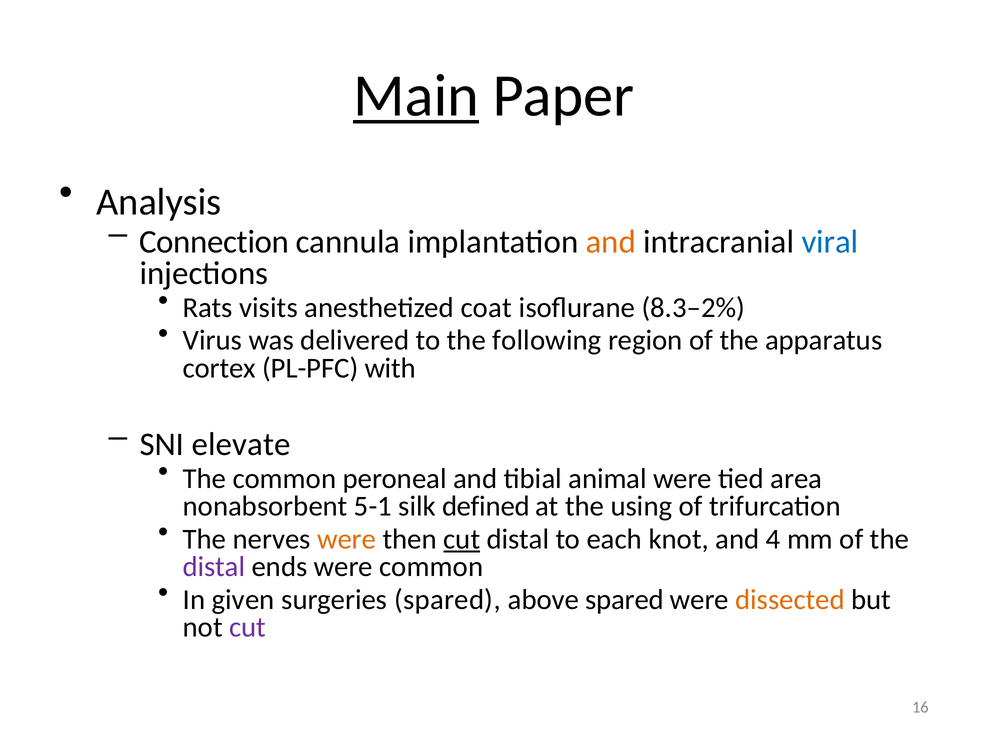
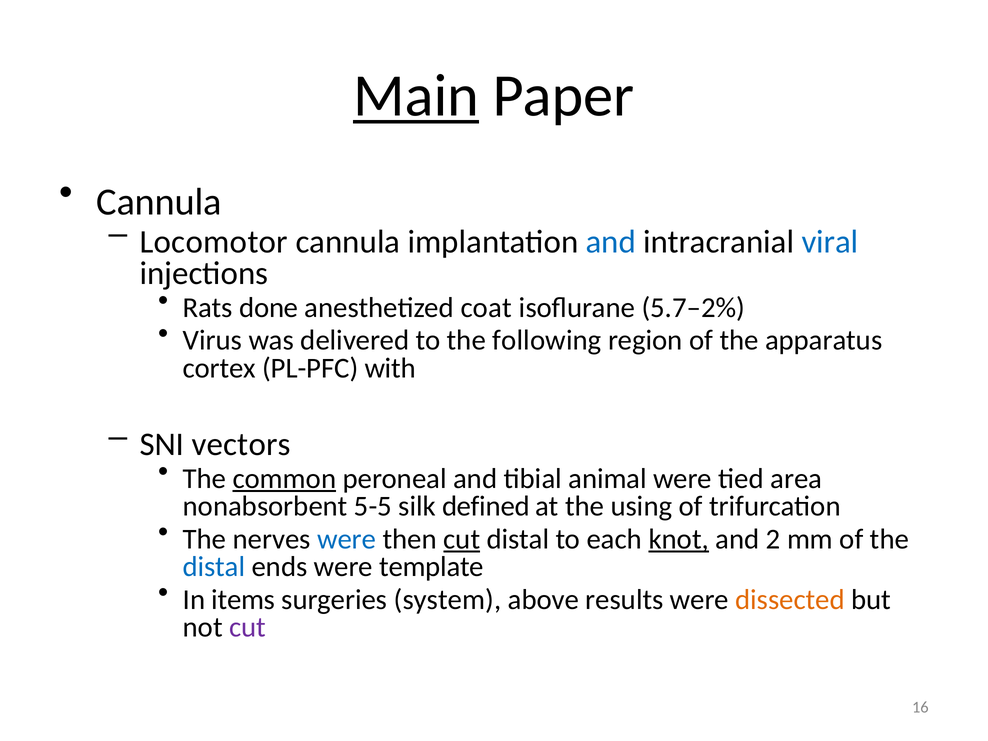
Analysis: Analysis -> Cannula (159, 202)
Connection: Connection -> Locomotor (214, 242)
and colour: orange -> blue (611, 242)
visits: visits -> done (269, 308)
8.3–2%: 8.3–2% -> 5.7–2% (693, 308)
elevate: elevate -> vectors (241, 444)
common underline: none -> present (284, 479)
5-1: 5-1 -> 5-5 (373, 506)
were colour: orange -> blue (347, 539)
knot underline: none -> present (679, 539)
4: 4 -> 2 (773, 539)
distal colour: purple -> blue (214, 567)
were common: common -> template (431, 567)
given: given -> items (243, 600)
surgeries spared: spared -> system (447, 600)
above spared: spared -> results (624, 600)
